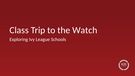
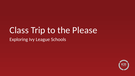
Watch: Watch -> Please (85, 30)
